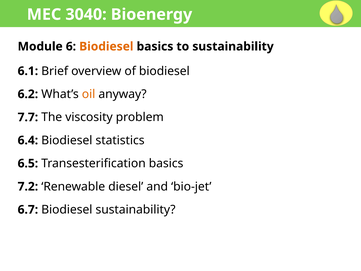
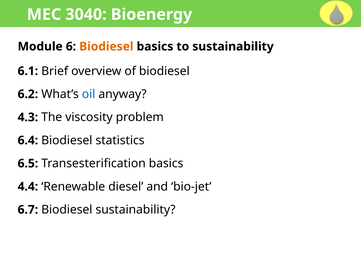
oil colour: orange -> blue (89, 94)
7.7: 7.7 -> 4.3 (28, 117)
7.2: 7.2 -> 4.4 (28, 186)
